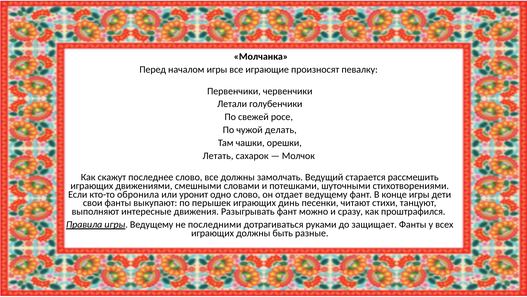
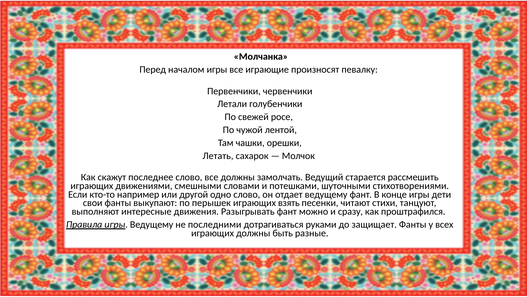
делать: делать -> лентой (281, 130)
обронила: обронила -> например (138, 194)
уронит: уронит -> другой (194, 194)
динь: динь -> взять (289, 203)
